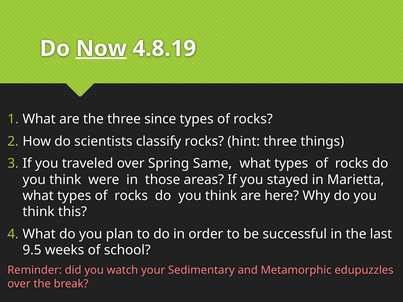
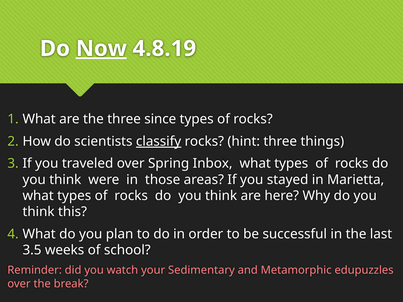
classify underline: none -> present (159, 141)
Same: Same -> Inbox (213, 164)
9.5: 9.5 -> 3.5 (32, 250)
